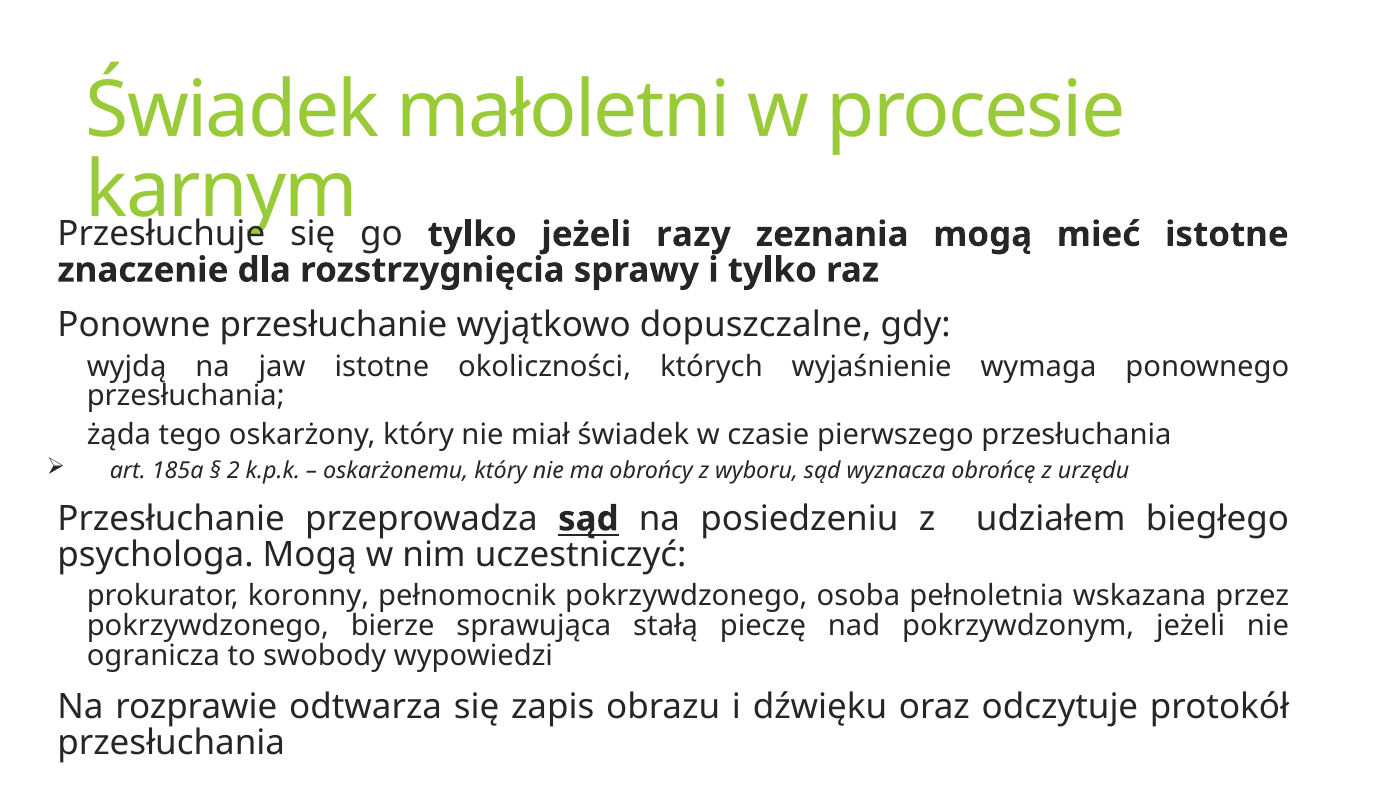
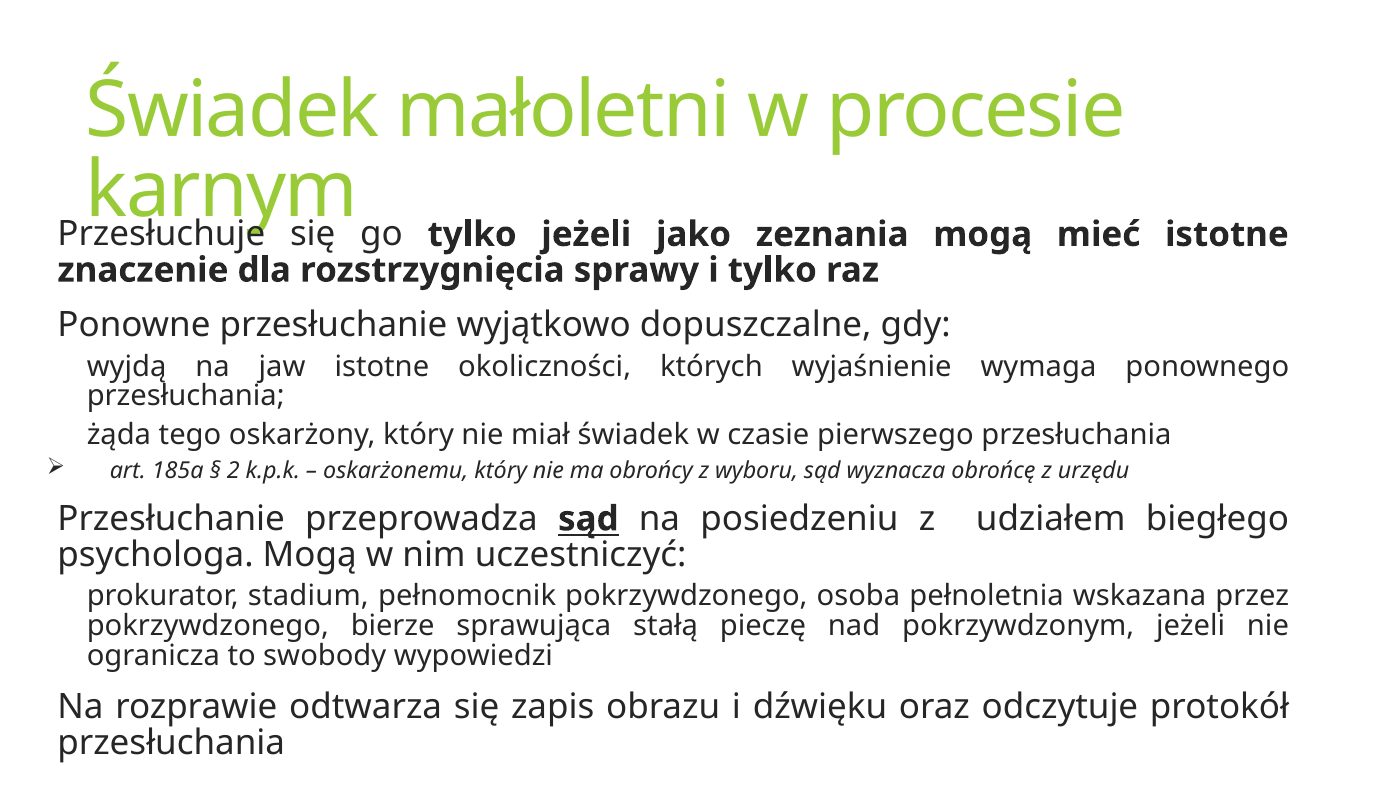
razy: razy -> jako (694, 234)
koronny: koronny -> stadium (308, 596)
